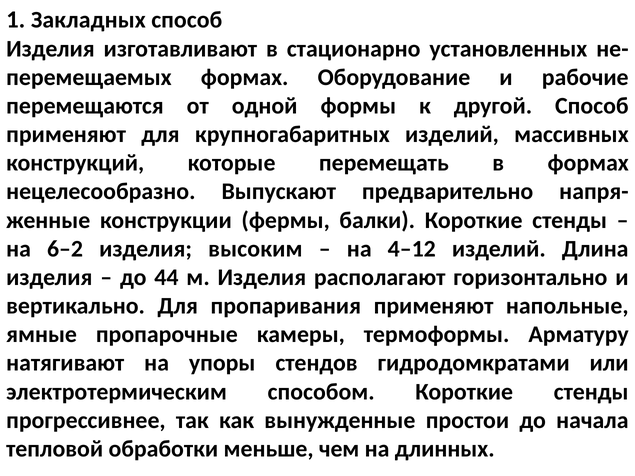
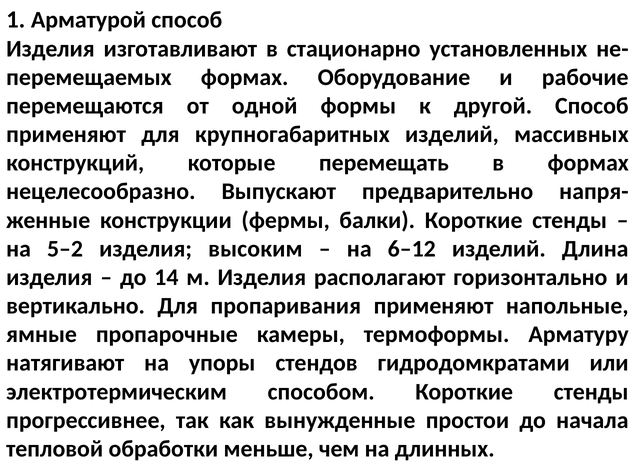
Закладных: Закладных -> Арматурой (88, 20)
6–2: 6–2 -> 5–2 (65, 249)
4–12: 4–12 -> 6–12 (412, 249)
44: 44 -> 14 (166, 278)
